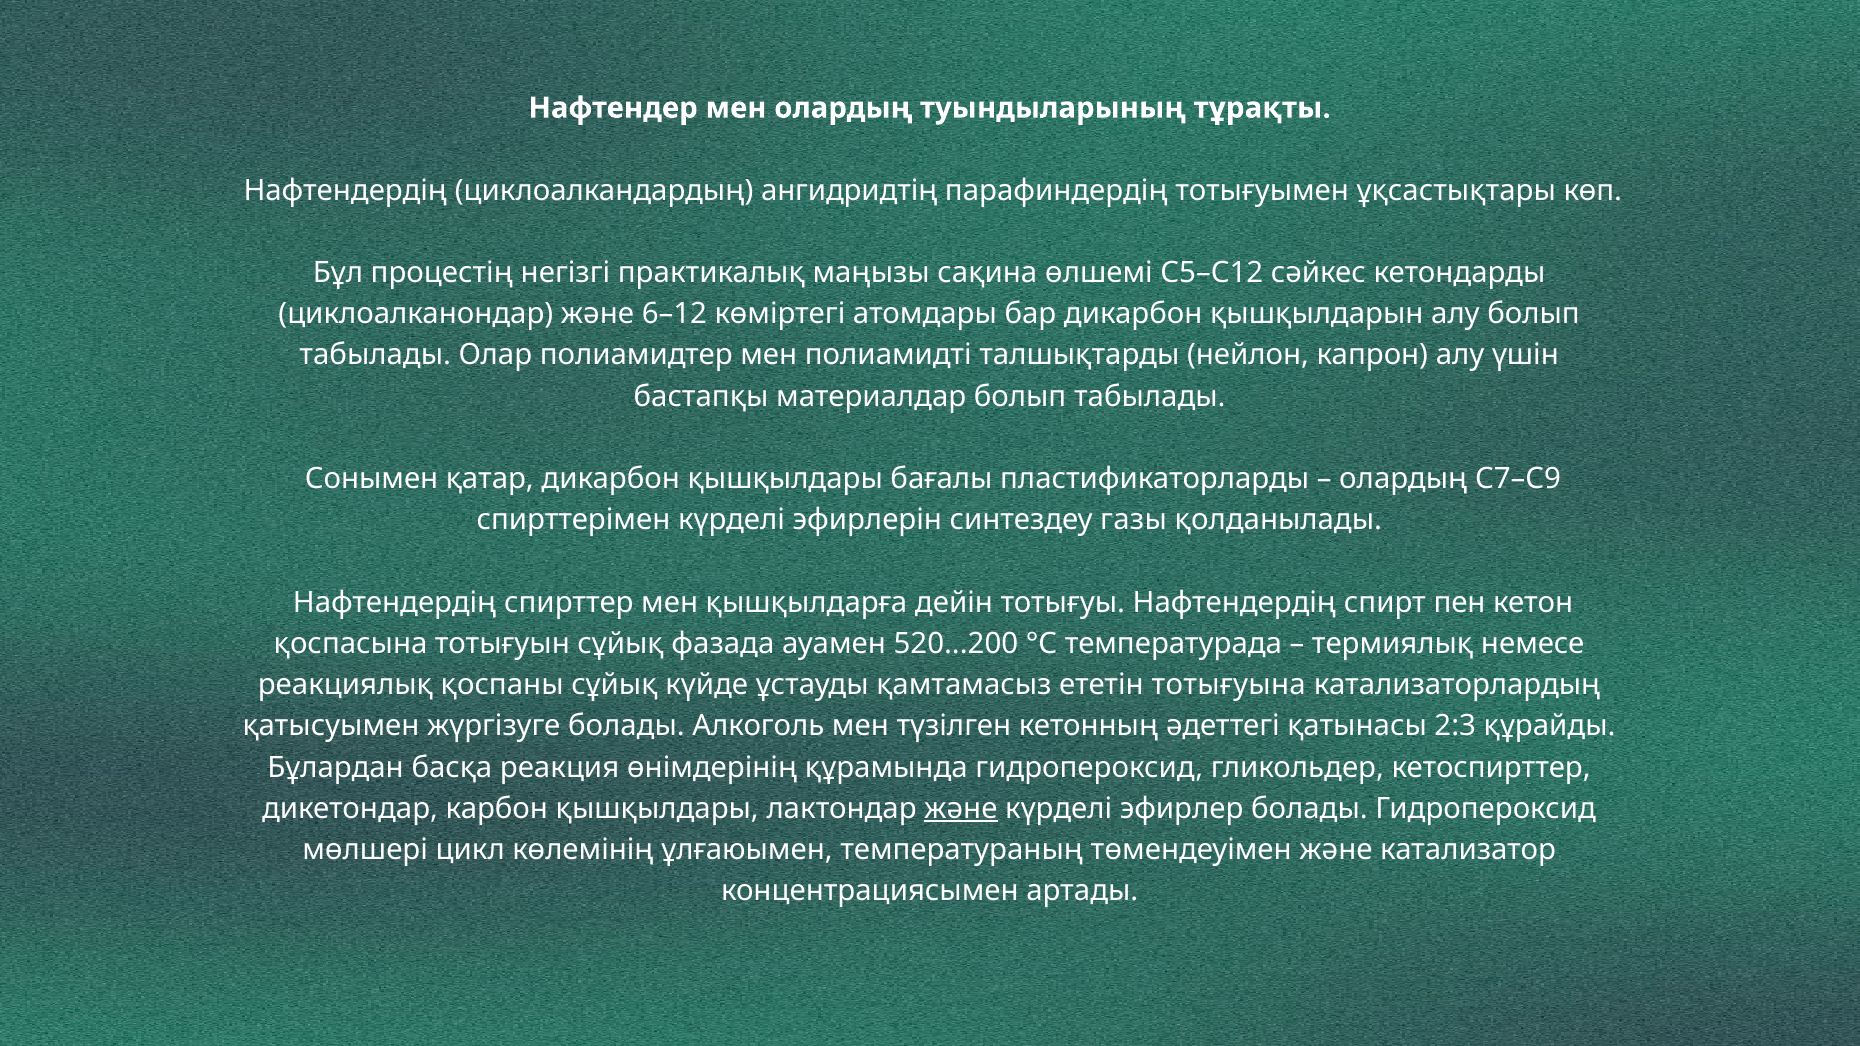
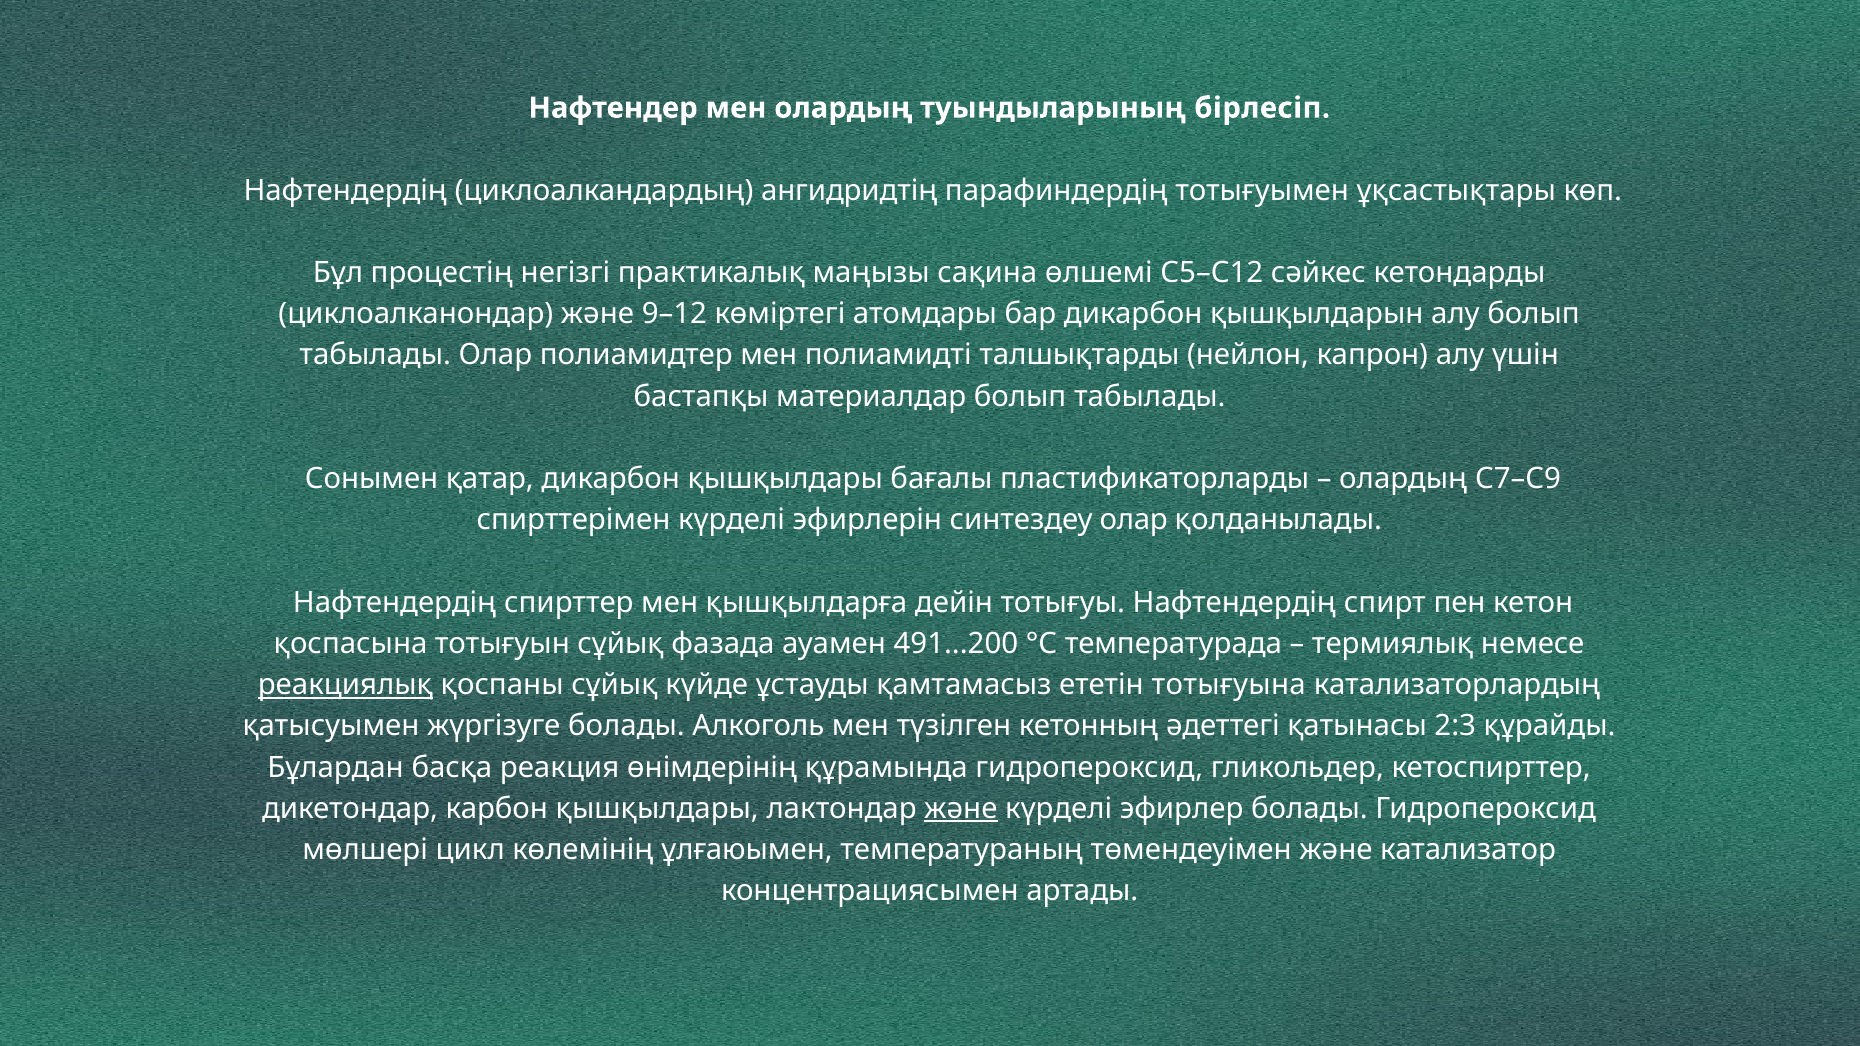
тұрақты: тұрақты -> бірлесіп (1262, 108)
6–12: 6–12 -> 9–12 (674, 314)
синтездеу газы: газы -> олар (1134, 520)
520...200: 520...200 -> 491...200 (956, 644)
реакциялық underline: none -> present (345, 685)
